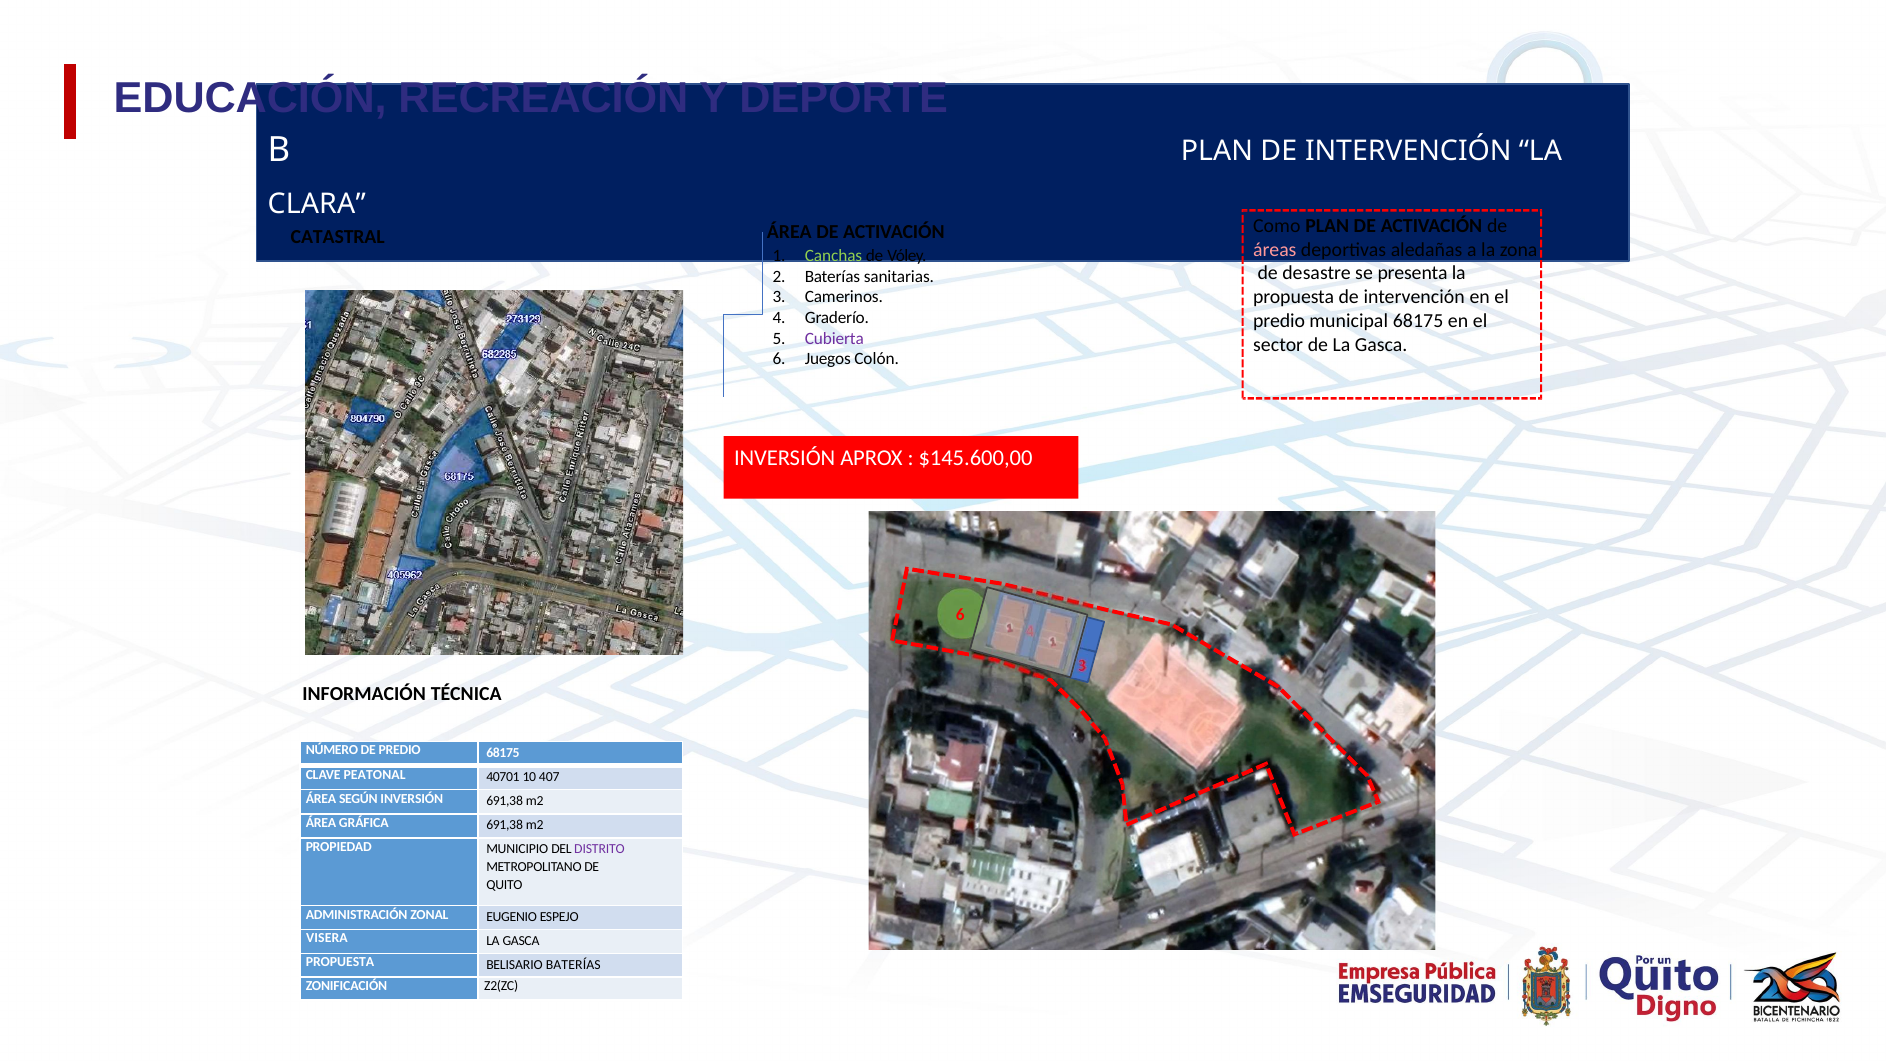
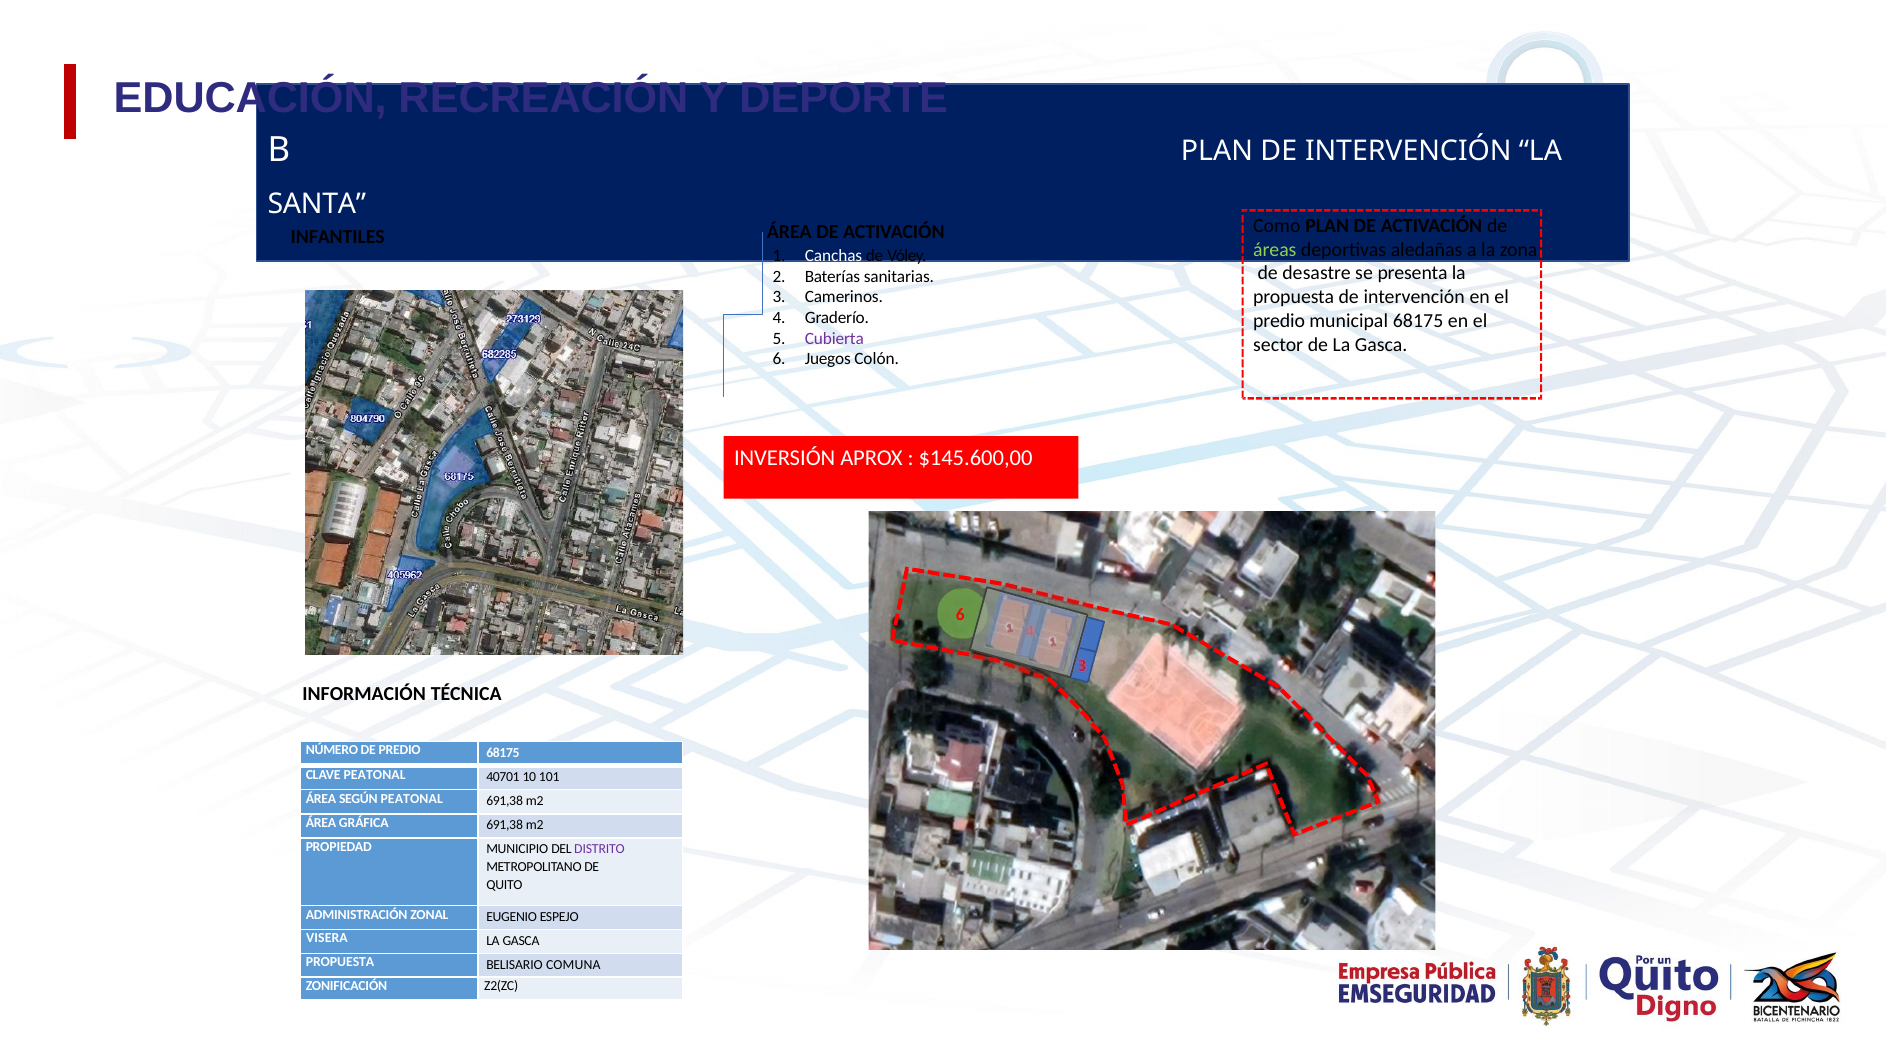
CLARA: CLARA -> SANTA (317, 204)
CATASTRAL: CATASTRAL -> INFANTILES (338, 237)
áreas colour: pink -> light green (1275, 249)
Canchas colour: light green -> white (834, 256)
407: 407 -> 101 (549, 777)
SEGÚN INVERSIÓN: INVERSIÓN -> PEATONAL (412, 798)
BELISARIO BATERÍAS: BATERÍAS -> COMUNA (573, 965)
